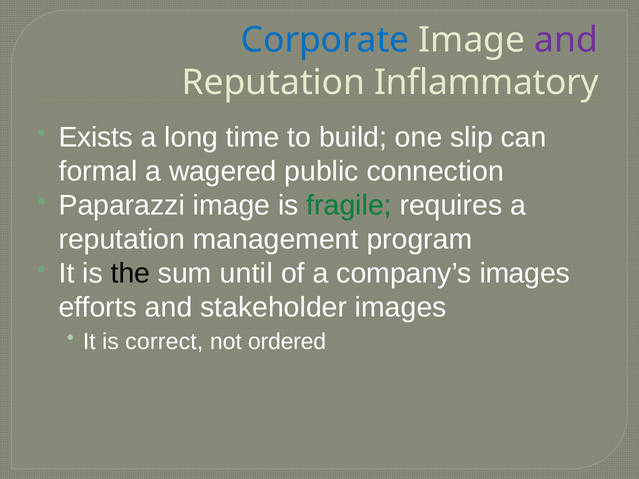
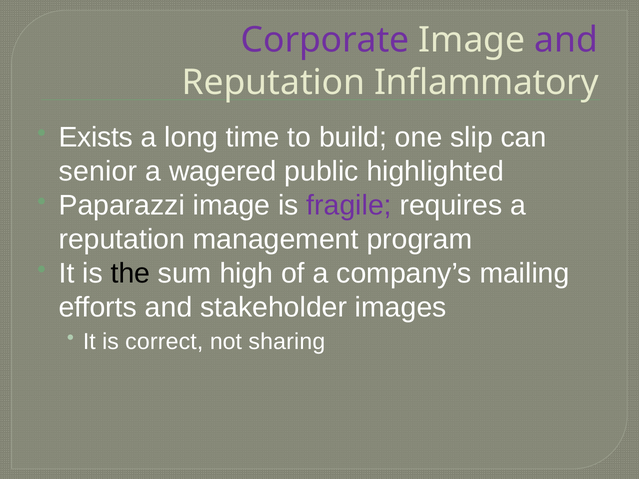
Corporate colour: blue -> purple (325, 40)
formal: formal -> senior (98, 171)
connection: connection -> highlighted (435, 171)
fragile colour: green -> purple (349, 205)
until: until -> high (246, 274)
company’s images: images -> mailing (524, 274)
ordered: ordered -> sharing (287, 342)
